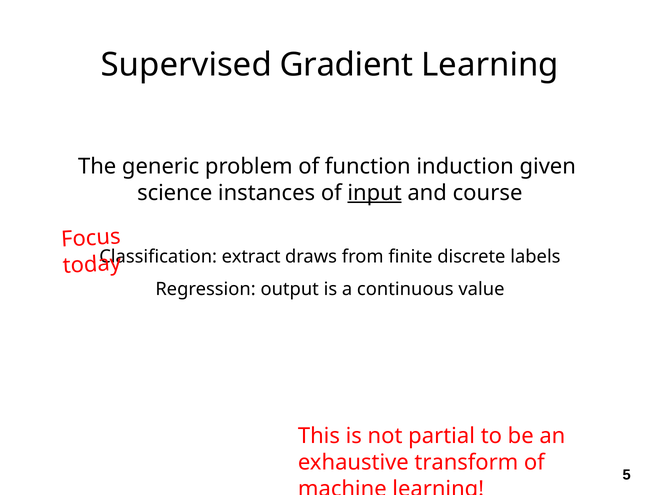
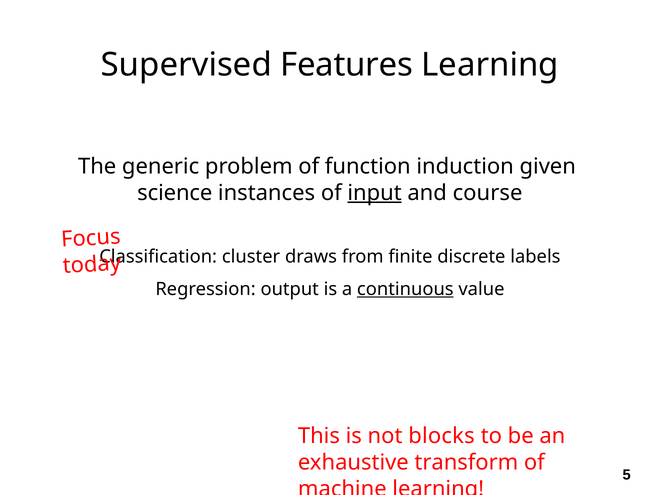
Gradient: Gradient -> Features (347, 65)
extract: extract -> cluster (251, 257)
continuous underline: none -> present (405, 289)
partial: partial -> blocks (442, 436)
